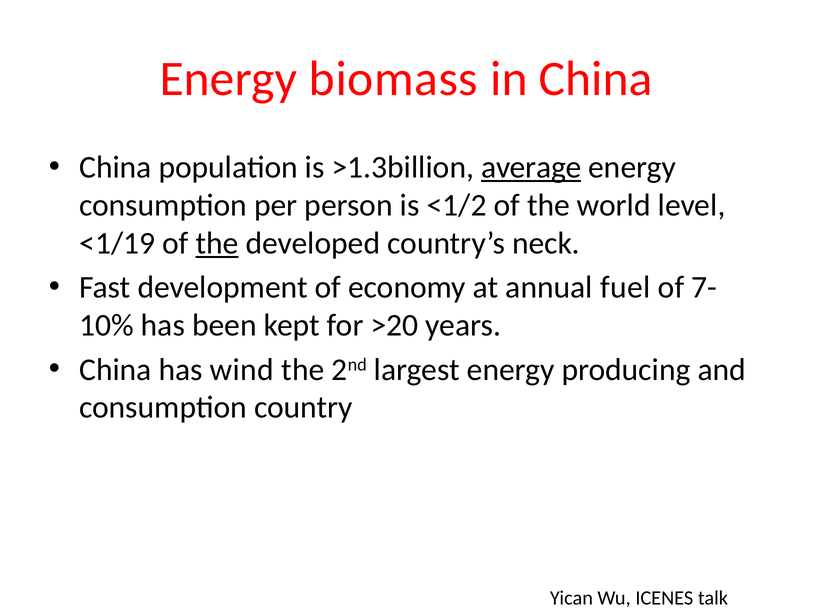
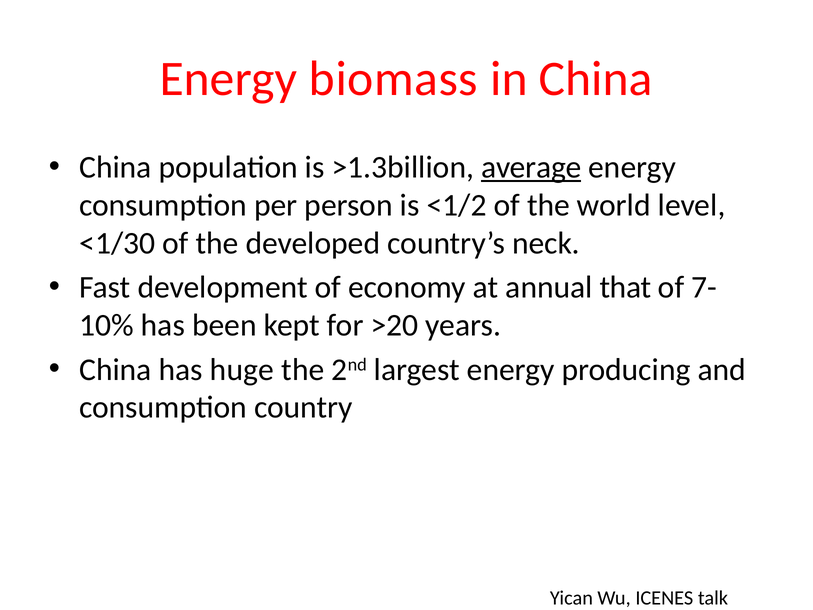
<1/19: <1/19 -> <1/30 (117, 243)
the underline: present -> none (217, 243)
fuel: fuel -> that (626, 287)
wind: wind -> huge (242, 369)
